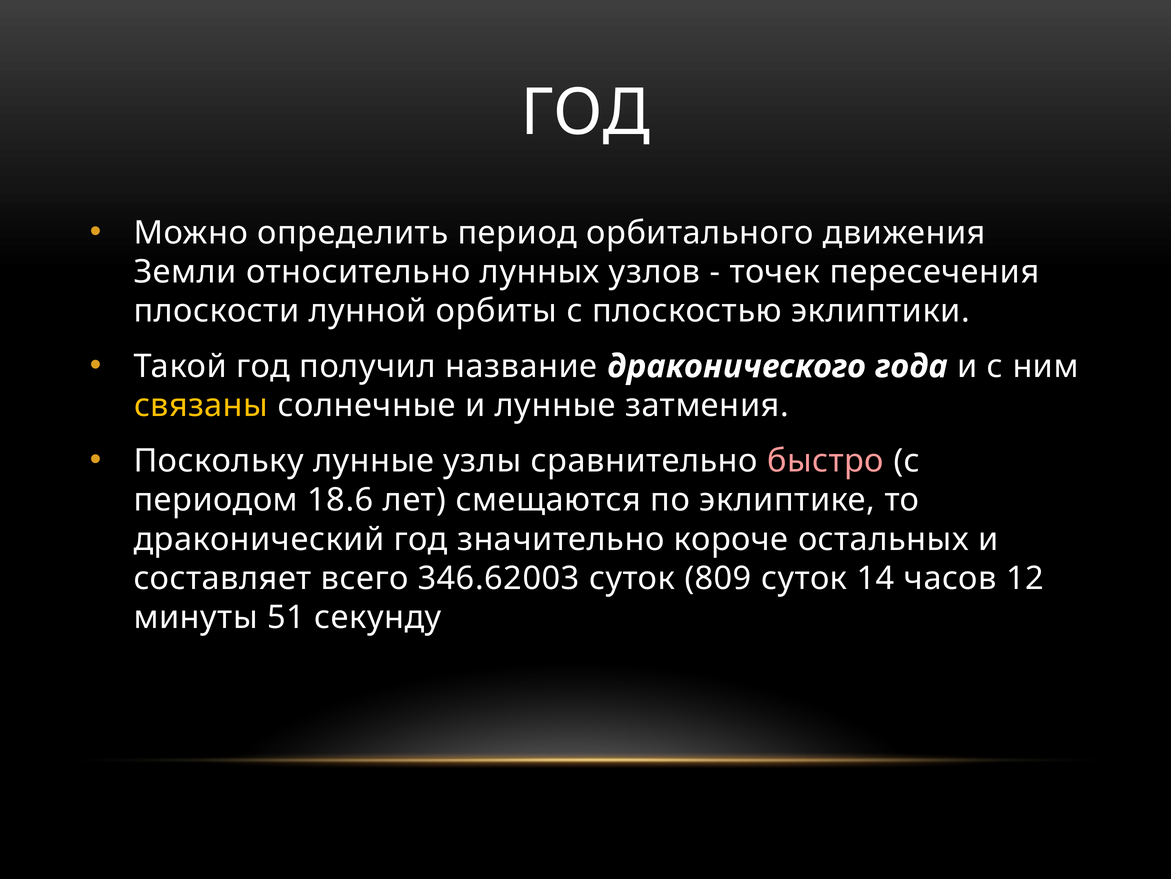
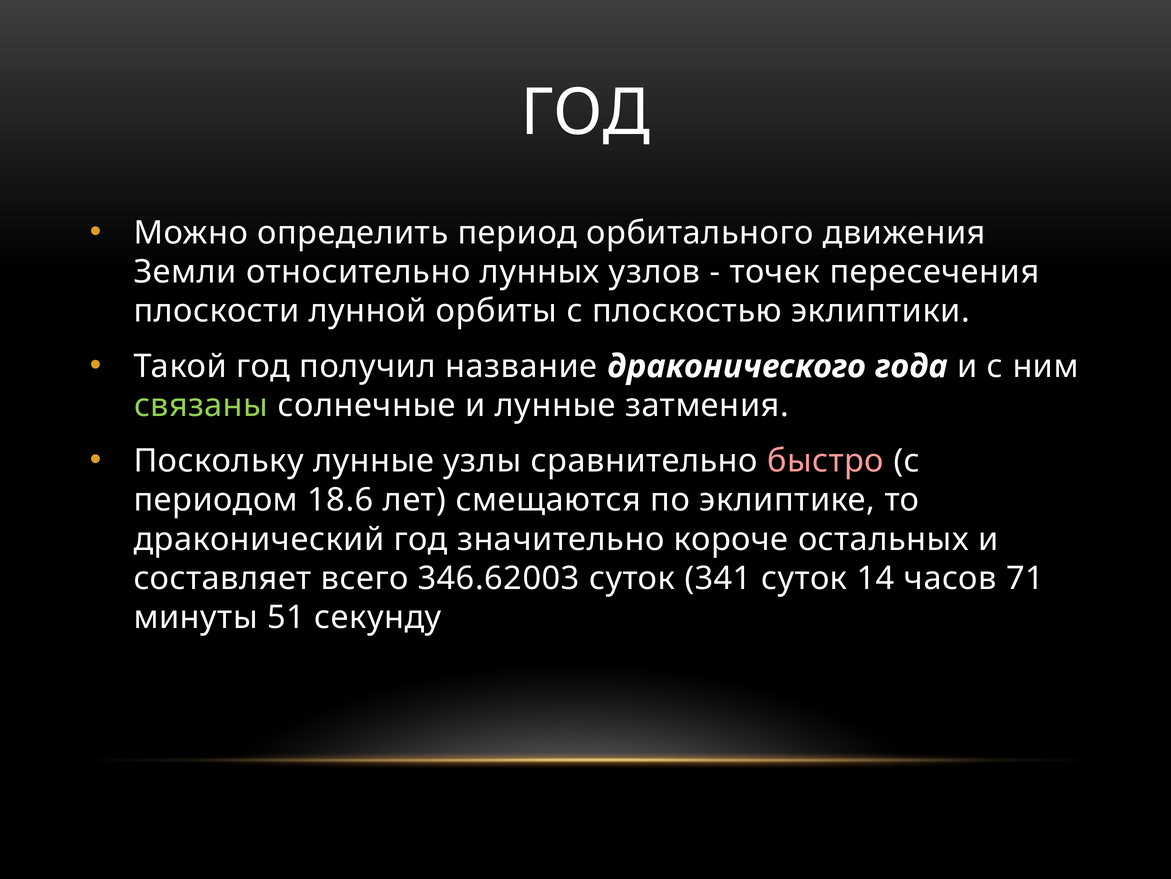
связаны colour: yellow -> light green (201, 405)
809: 809 -> 341 (718, 578)
12: 12 -> 71 (1025, 578)
